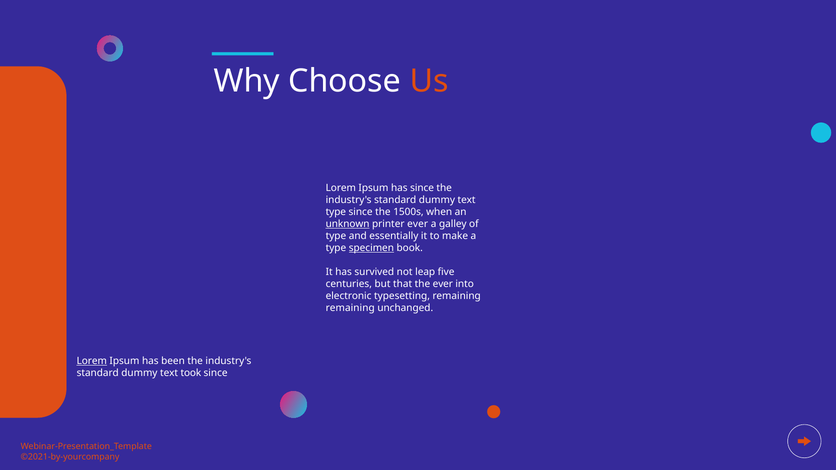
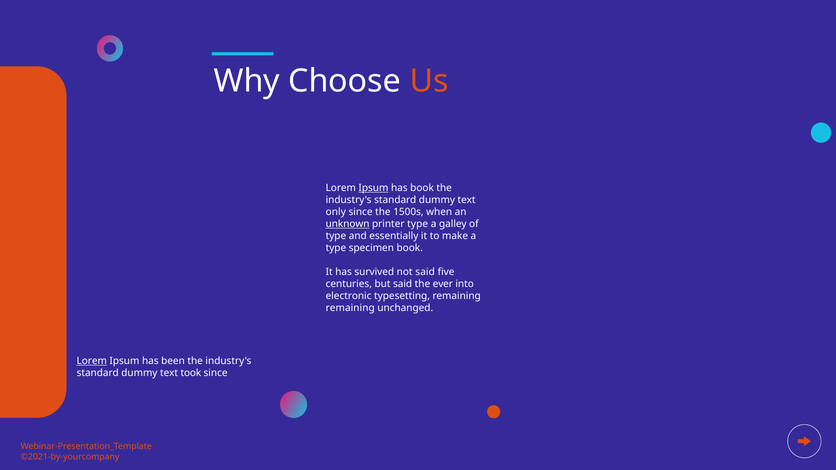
Ipsum underline: none -> present (373, 188)
has since: since -> book (422, 188)
type: type -> only (336, 212)
printer ever: ever -> type (418, 224)
specimen underline: present -> none (371, 248)
not leap: leap -> said (425, 272)
but that: that -> said (403, 284)
